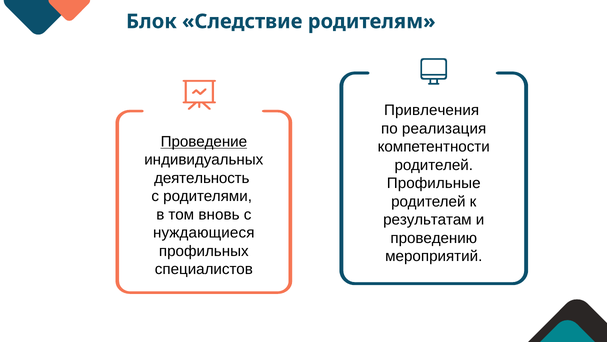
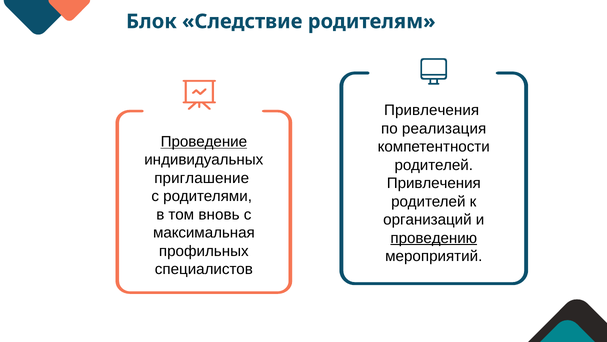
деятельность: деятельность -> приглашение (202, 178)
Профильные: Профильные -> Привлечения (434, 183)
результатам: результатам -> организаций (427, 219)
нуждающиеся: нуждающиеся -> максимальная (204, 233)
проведению underline: none -> present (434, 238)
